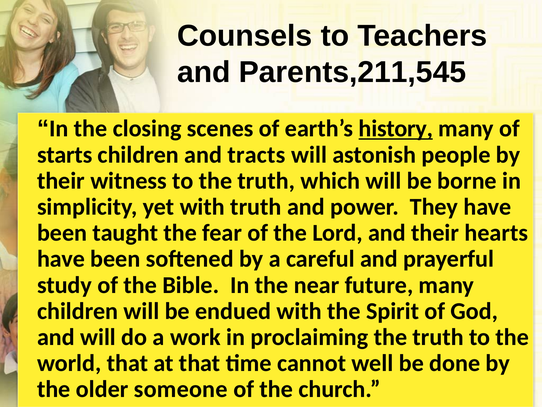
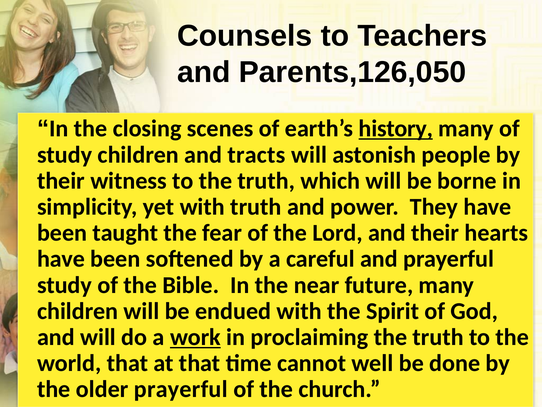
Parents,211,545: Parents,211,545 -> Parents,126,050 (352, 72)
starts: starts -> study (65, 155)
work underline: none -> present (195, 337)
older someone: someone -> prayerful (181, 389)
